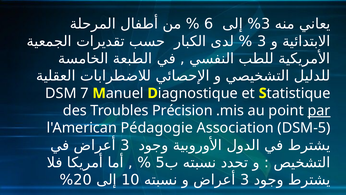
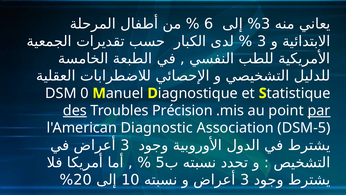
7: 7 -> 0 (84, 93)
des underline: none -> present (75, 110)
Pédagogie: Pédagogie -> Diagnostic (157, 128)
